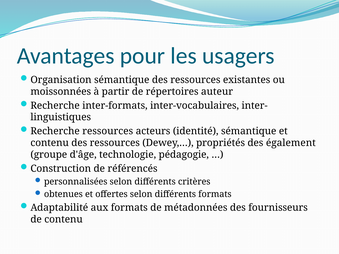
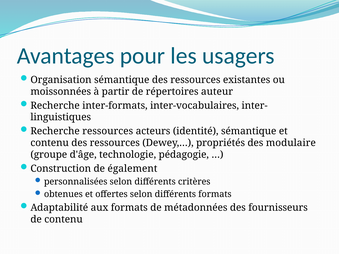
également: également -> modulaire (291, 143)
référencés: référencés -> également (132, 169)
